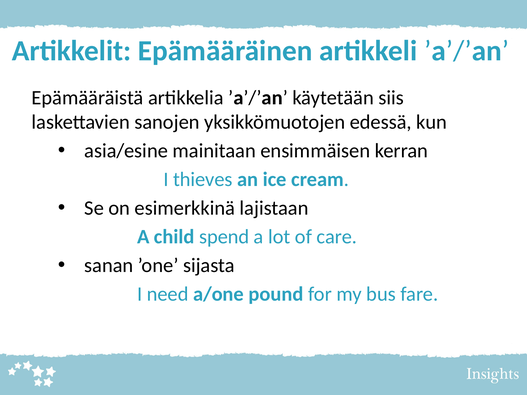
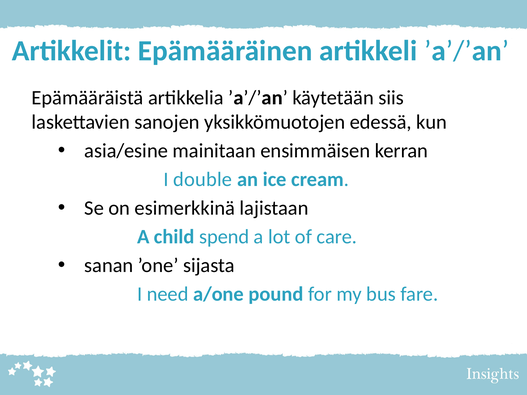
thieves: thieves -> double (203, 180)
